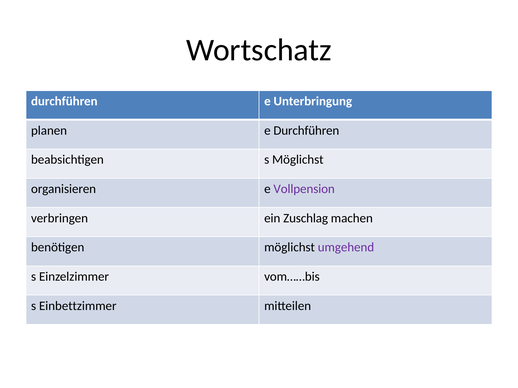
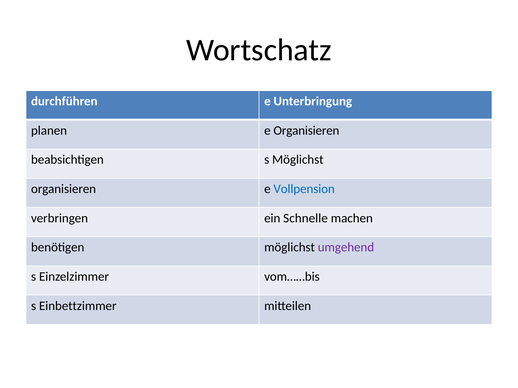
e Durchführen: Durchführen -> Organisieren (306, 131)
Vollpension colour: purple -> blue (304, 189)
Zuschlag: Zuschlag -> Schnelle (306, 218)
